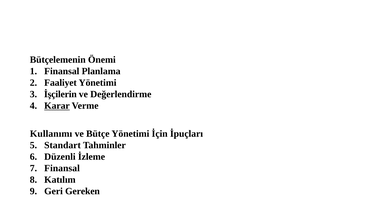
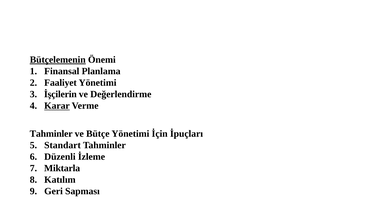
Bütçelemenin underline: none -> present (58, 60)
Kullanımı: Kullanımı -> Tahminler (51, 133)
Finansal: Finansal -> Miktarla (62, 168)
Gereken: Gereken -> Sapması (82, 191)
